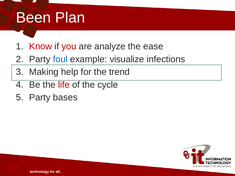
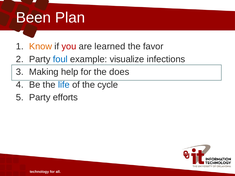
Know colour: red -> orange (41, 46)
analyze: analyze -> learned (110, 46)
ease: ease -> favor (153, 46)
trend: trend -> does (119, 72)
life colour: red -> blue (64, 85)
bases: bases -> efforts (65, 98)
